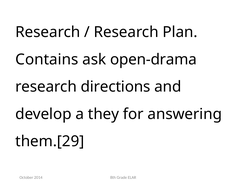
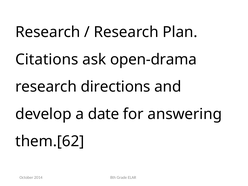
Contains: Contains -> Citations (47, 59)
they: they -> date (104, 114)
them.[29: them.[29 -> them.[62 (50, 141)
